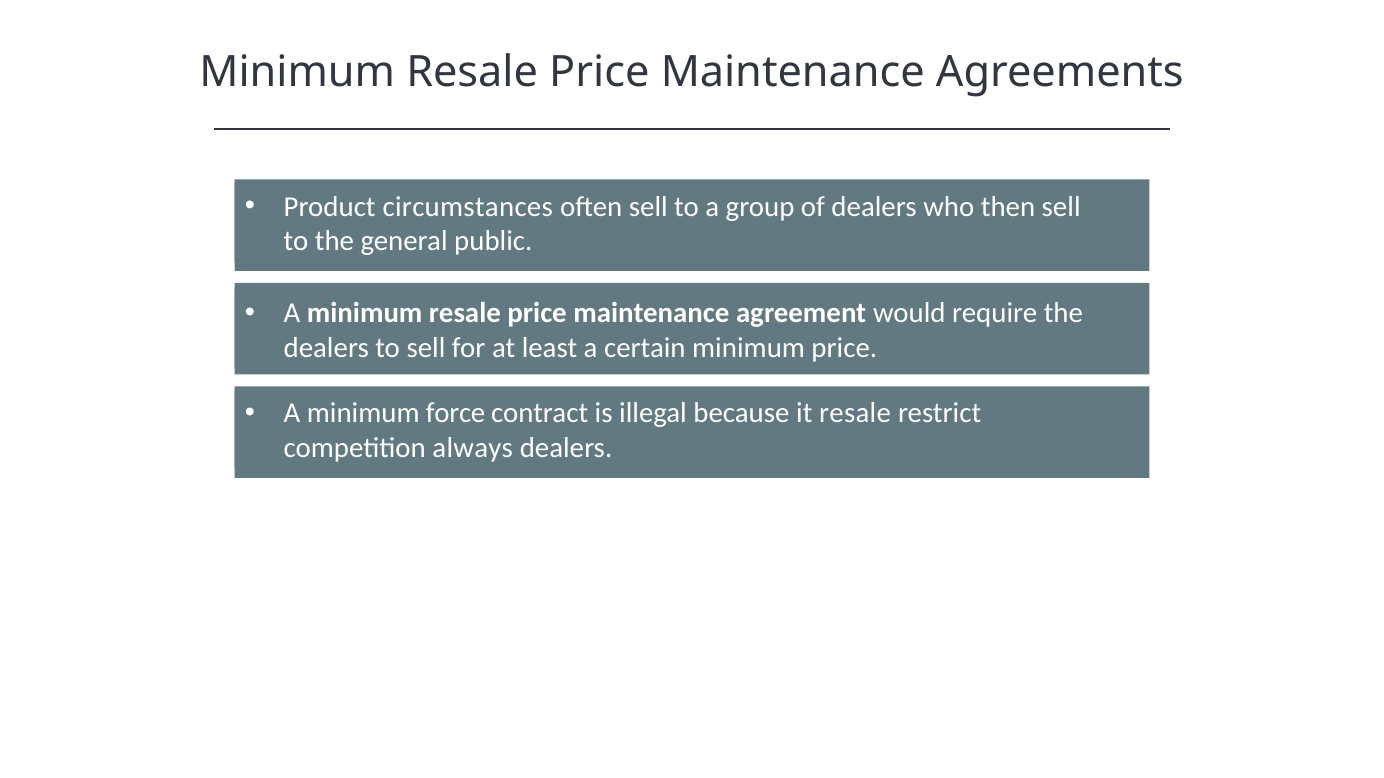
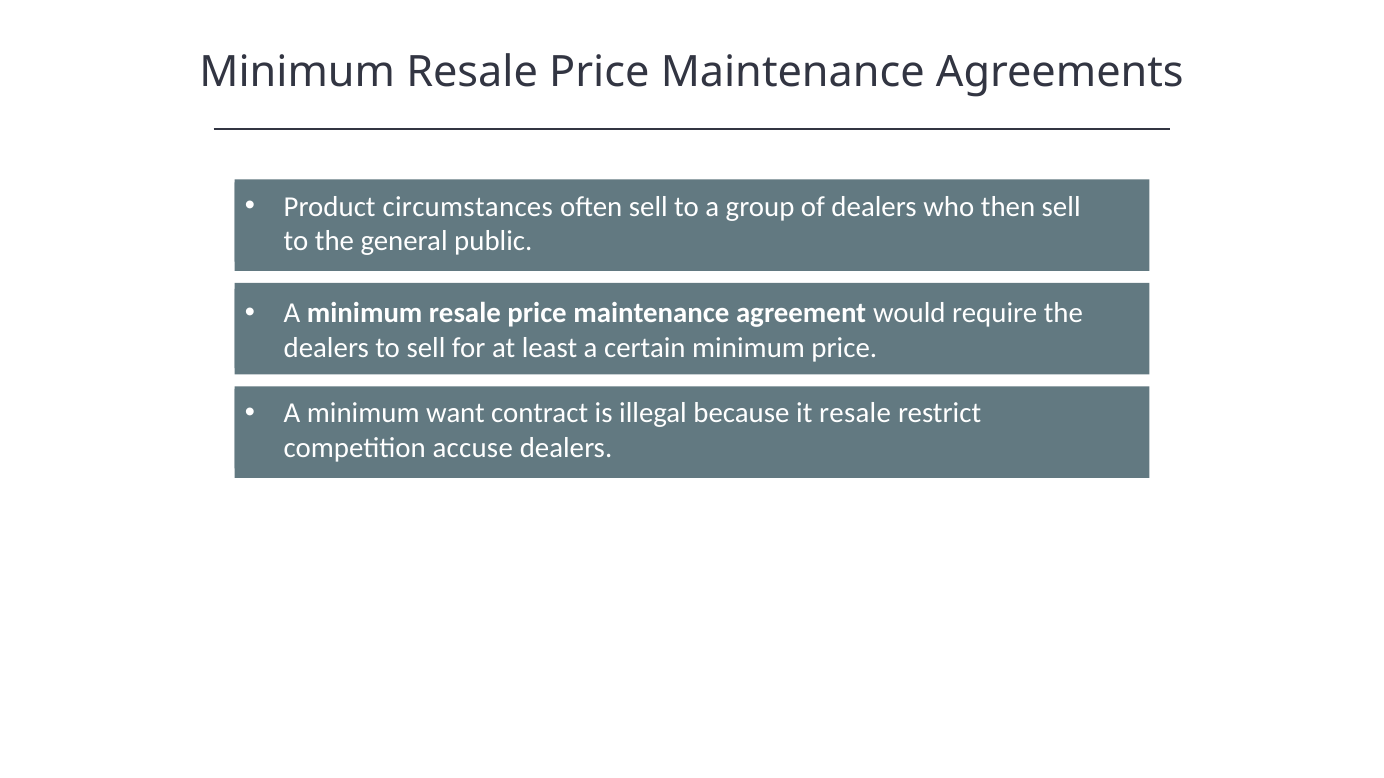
force: force -> want (456, 414)
always: always -> accuse (473, 448)
